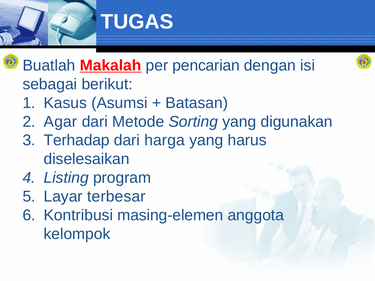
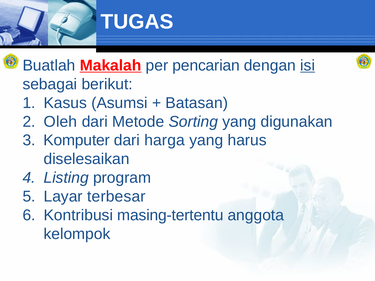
isi underline: none -> present (308, 65)
Agar: Agar -> Oleh (60, 122)
Terhadap: Terhadap -> Komputer (77, 140)
masing-elemen: masing-elemen -> masing-tertentu (170, 215)
